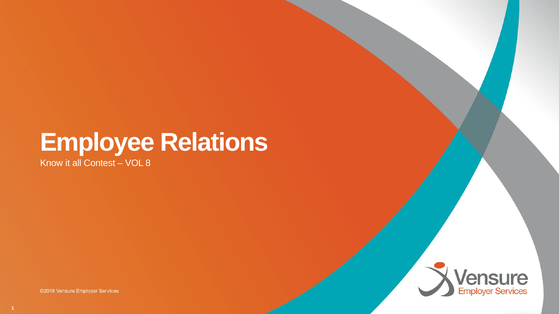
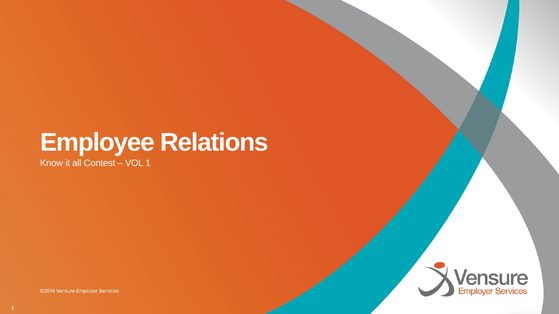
VOL 8: 8 -> 1 (148, 163)
